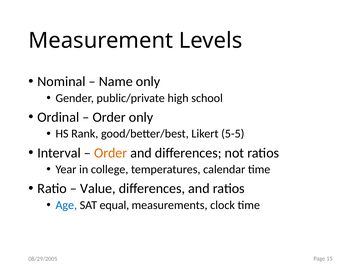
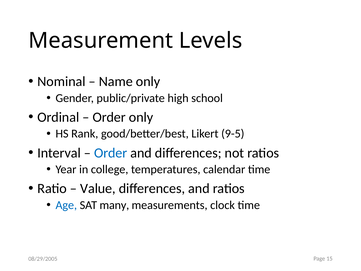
5-5: 5-5 -> 9-5 (233, 134)
Order colour: orange -> blue (111, 153)
equal: equal -> many (114, 205)
